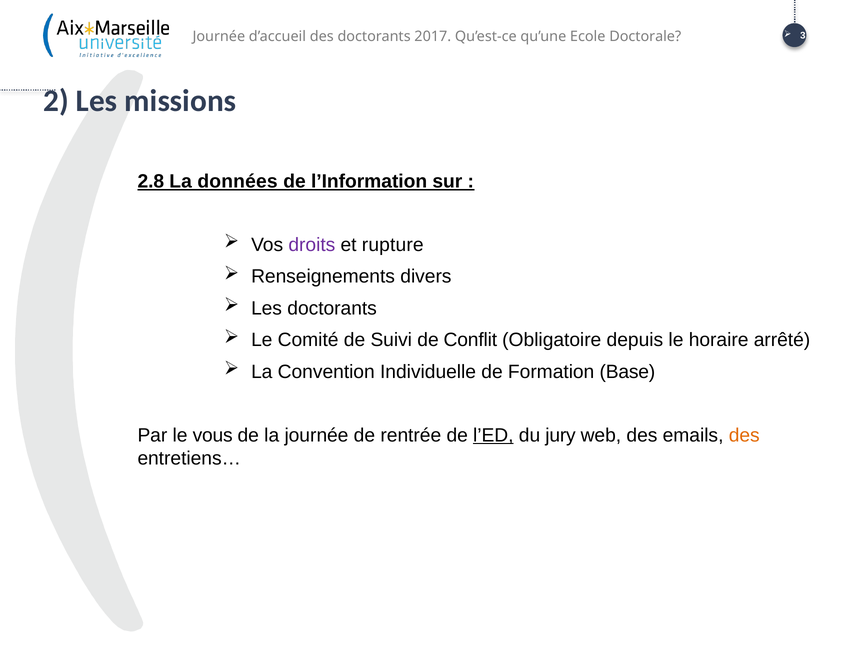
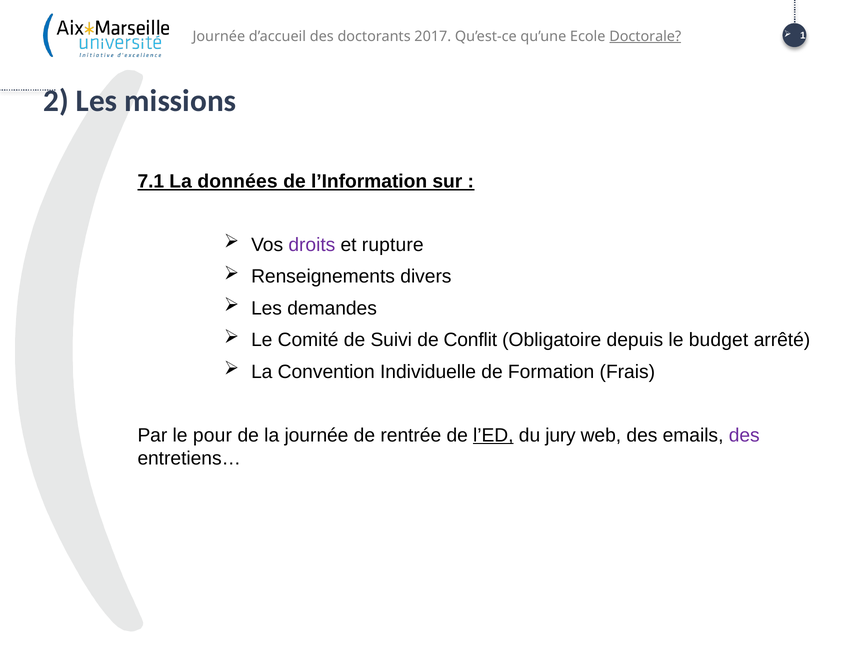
Doctorale underline: none -> present (645, 36)
3: 3 -> 1 (803, 36)
2.8: 2.8 -> 7.1 (151, 181)
Les doctorants: doctorants -> demandes (332, 308)
horaire: horaire -> budget (719, 340)
Base: Base -> Frais (627, 371)
vous: vous -> pour (212, 435)
des colour: orange -> purple (744, 435)
